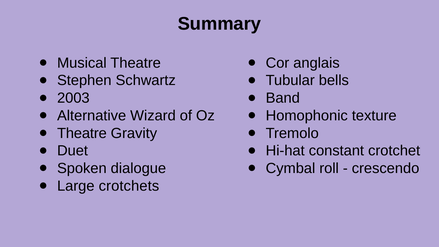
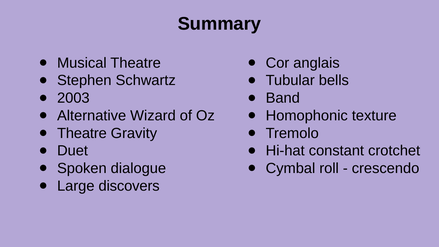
crotchets: crotchets -> discovers (129, 186)
